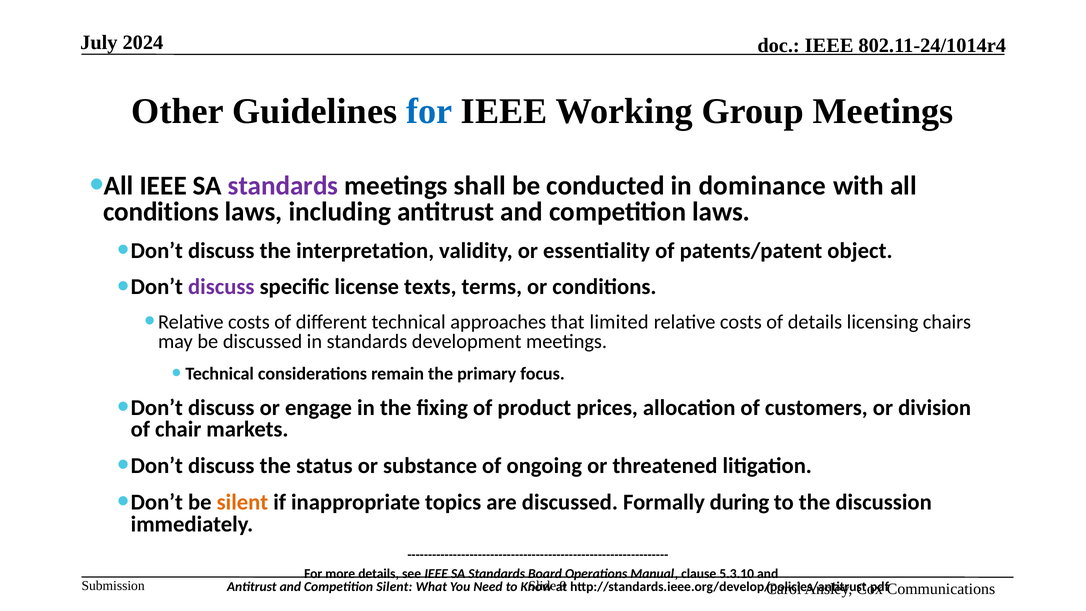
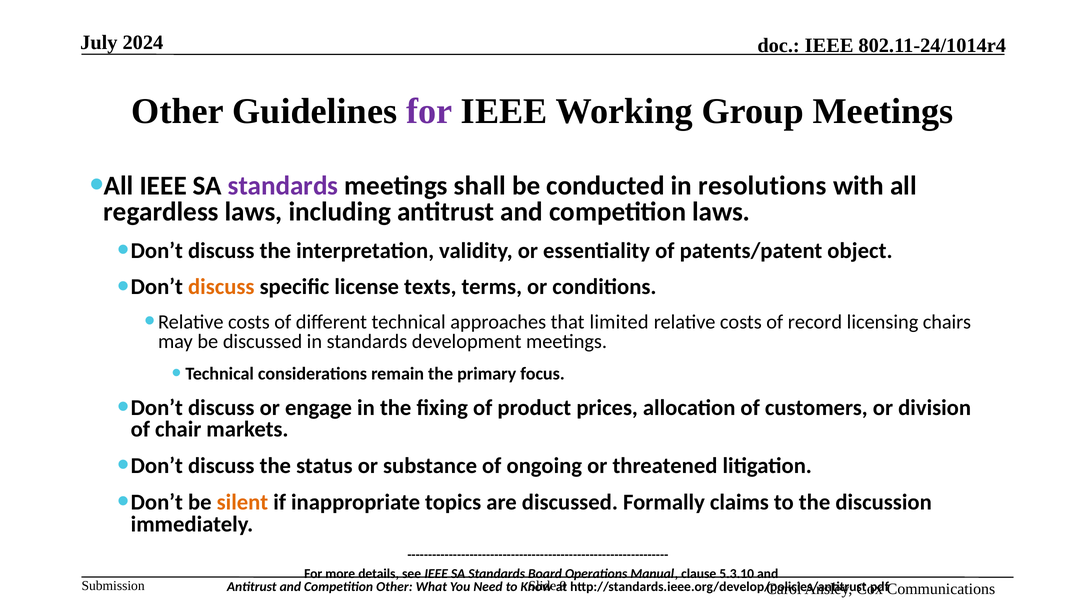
for colour: blue -> purple (429, 111)
dominance: dominance -> resolutions (762, 186)
conditions: conditions -> regardless (161, 212)
discuss colour: purple -> orange (221, 287)
of details: details -> record (815, 322)
during: during -> claims (739, 502)
Competition Silent: Silent -> Other (394, 587)
